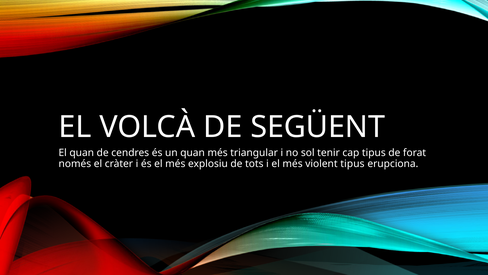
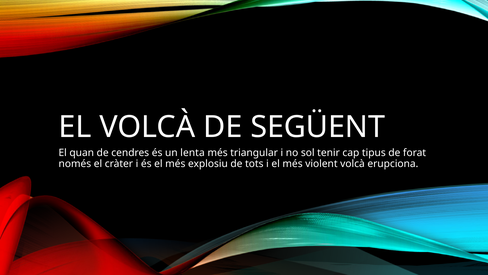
un quan: quan -> lenta (193, 153)
violent tipus: tipus -> volcà (352, 164)
